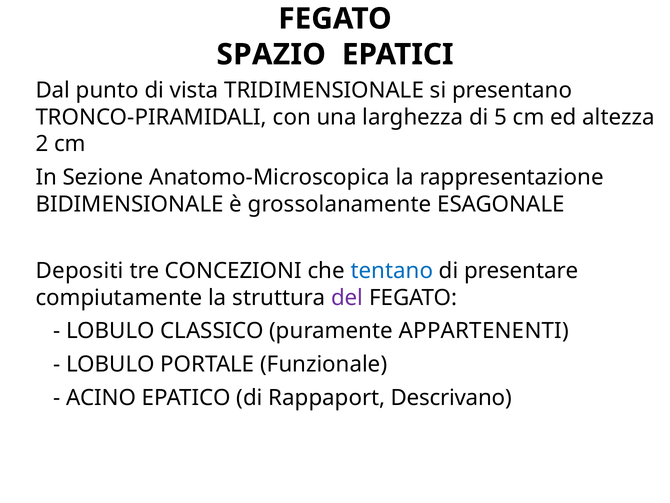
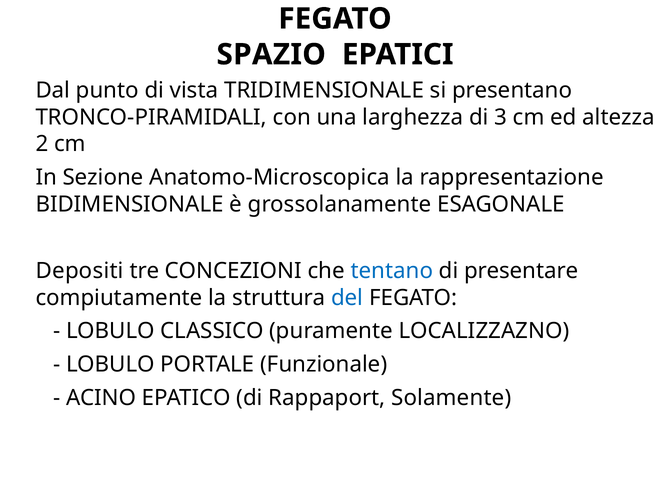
5: 5 -> 3 (501, 117)
del colour: purple -> blue (347, 297)
APPARTENENTI: APPARTENENTI -> LOCALIZZAZNO (484, 331)
Descrivano: Descrivano -> Solamente (451, 397)
